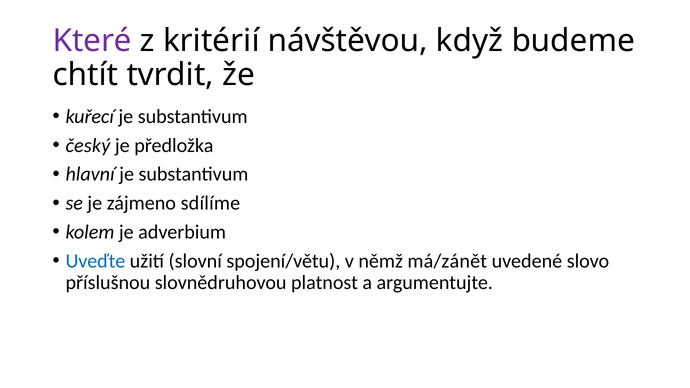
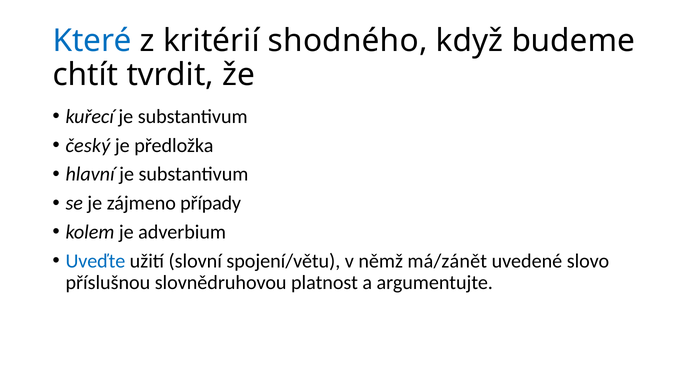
Které colour: purple -> blue (92, 41)
návštěvou: návštěvou -> shodného (348, 41)
sdílíme: sdílíme -> případy (211, 203)
